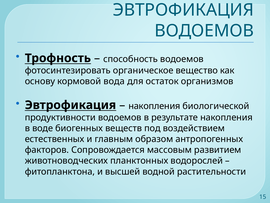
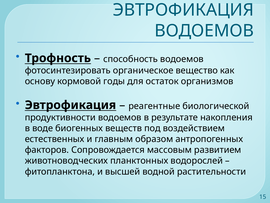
вода: вода -> годы (114, 81)
накопления: накопления -> реагентные (154, 106)
